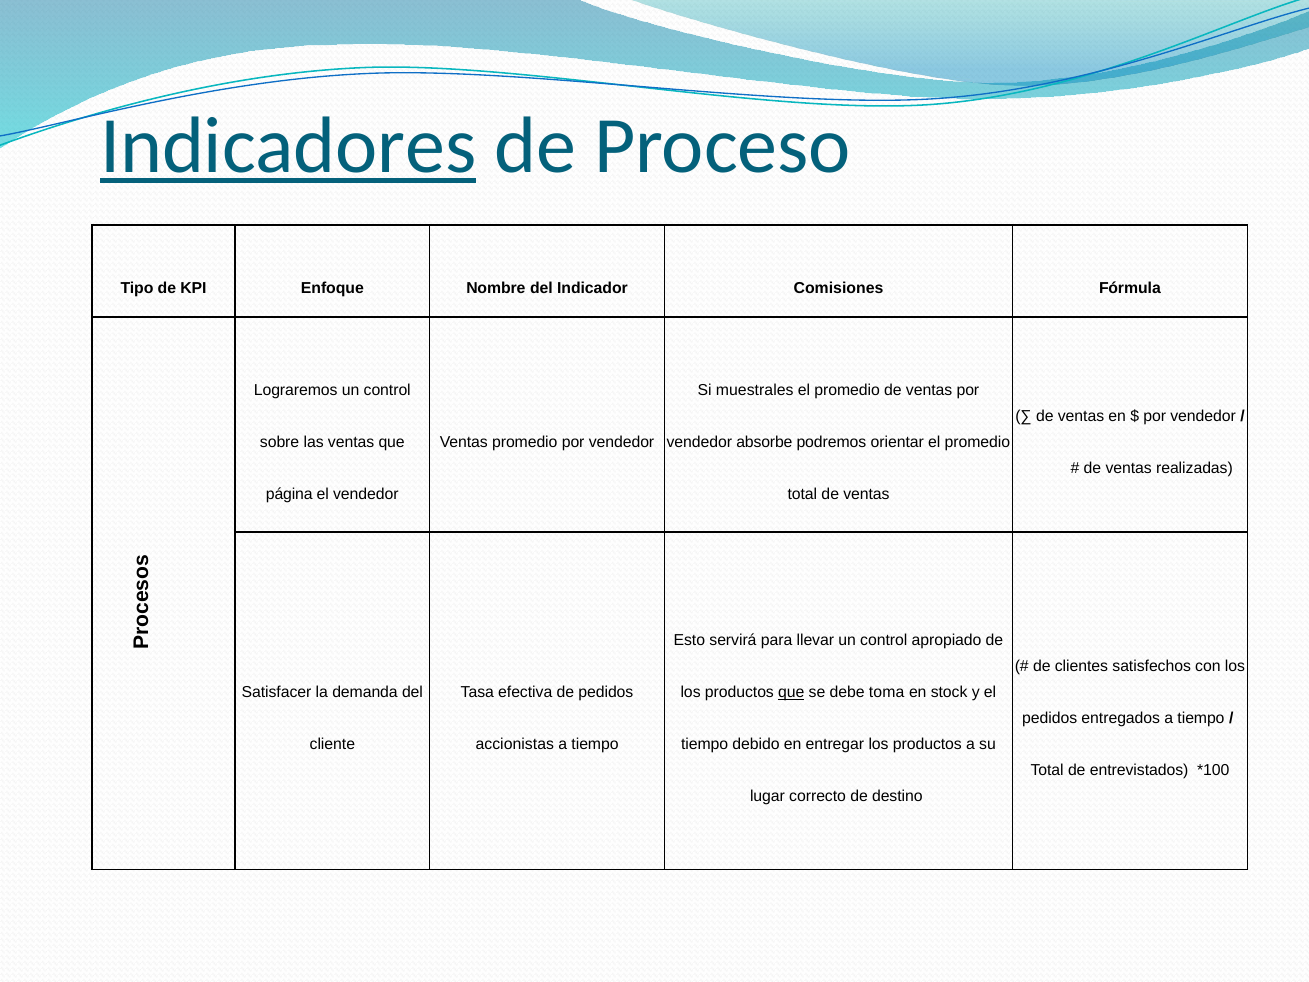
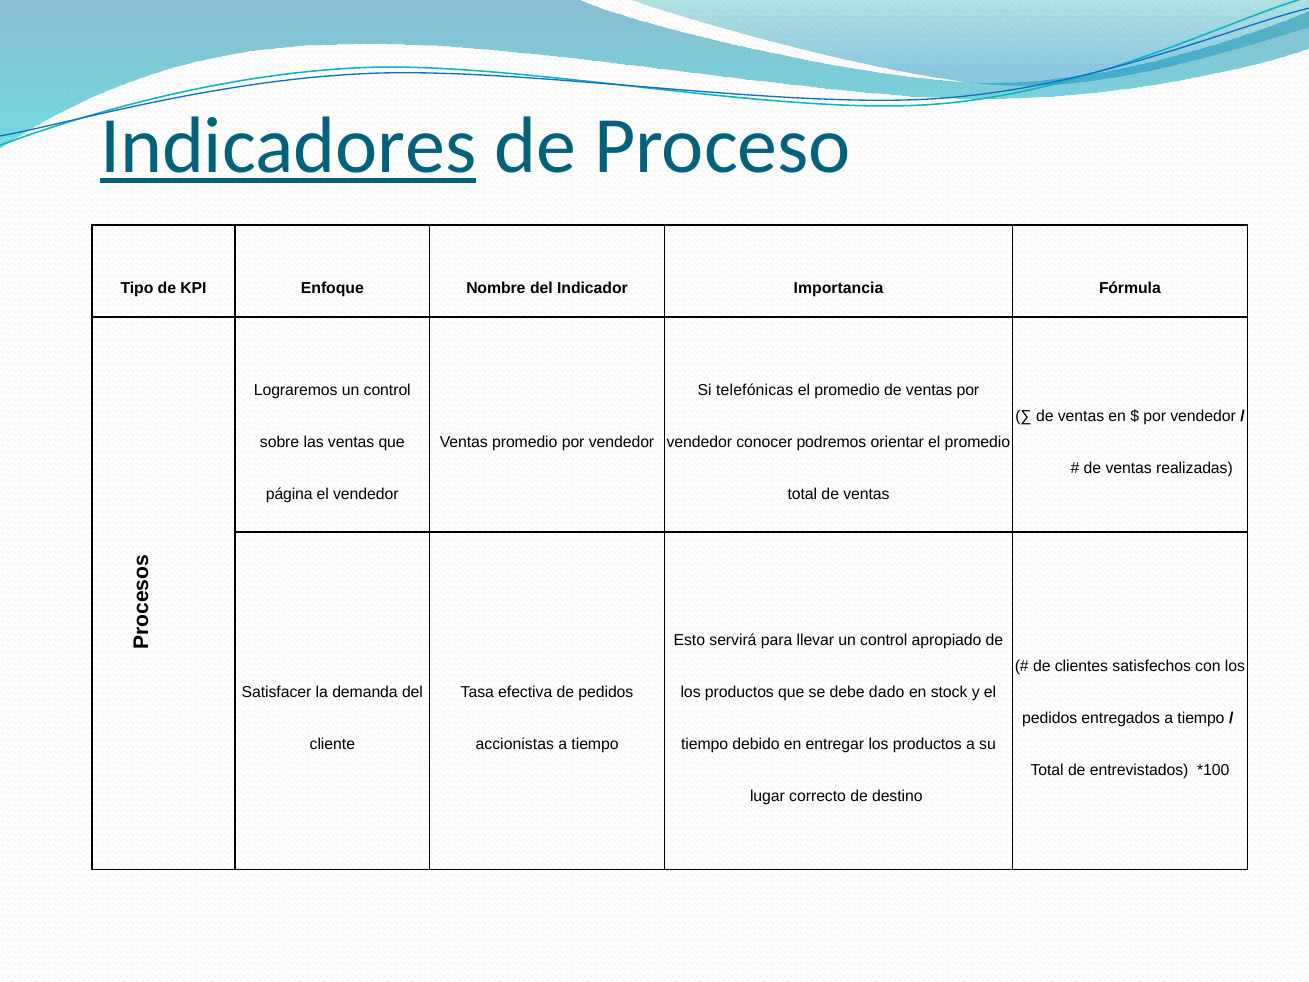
Comisiones: Comisiones -> Importancia (839, 289)
muestrales: muestrales -> telefónicas (755, 390)
absorbe: absorbe -> conocer (764, 442)
que underline: present -> none (791, 692)
toma: toma -> dado (887, 692)
